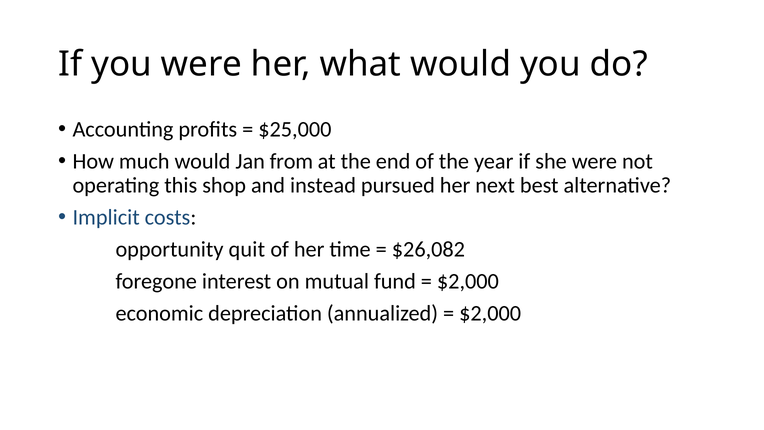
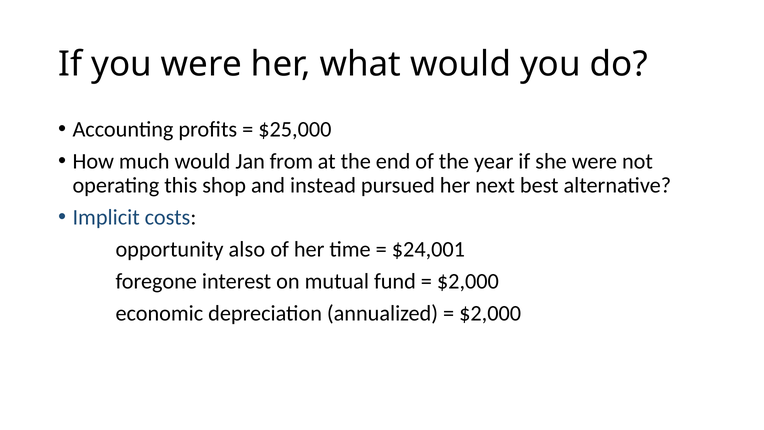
quit: quit -> also (247, 249)
$26,082: $26,082 -> $24,001 (428, 249)
